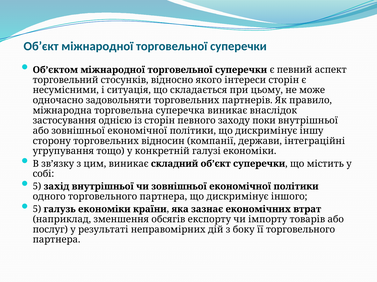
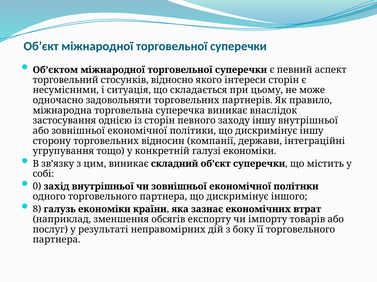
заходу поки: поки -> іншу (264, 121)
5: 5 -> 0 (37, 187)
5: 5 -> 8 (37, 210)
